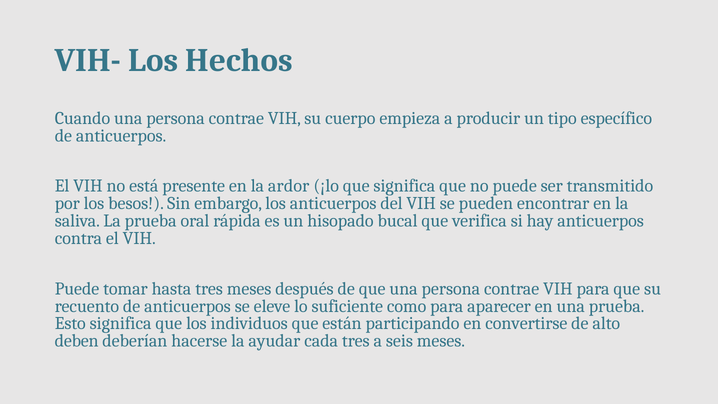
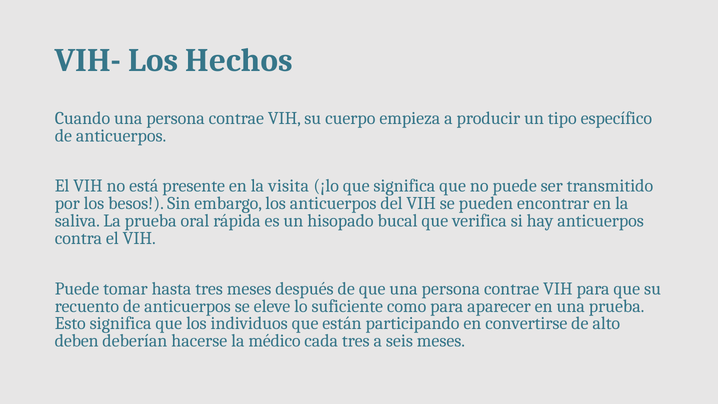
ardor: ardor -> visita (289, 186)
ayudar: ayudar -> médico (274, 341)
